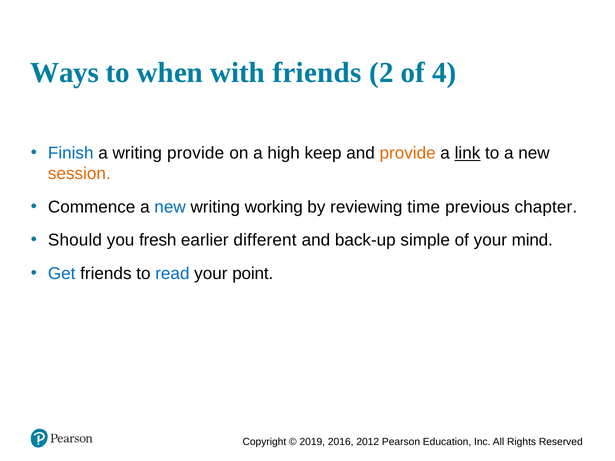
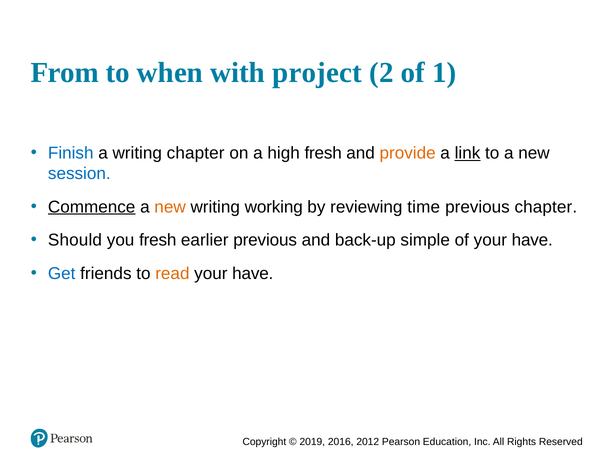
Ways: Ways -> From (65, 73)
with friends: friends -> project (317, 73)
4: 4 -> 1 (444, 73)
writing provide: provide -> chapter (196, 153)
high keep: keep -> fresh (323, 153)
session colour: orange -> blue (79, 174)
Commence underline: none -> present (92, 207)
new colour: blue -> orange (170, 207)
earlier different: different -> previous (265, 240)
of your mind: mind -> have (532, 240)
read colour: blue -> orange (172, 274)
point: point -> have (253, 274)
